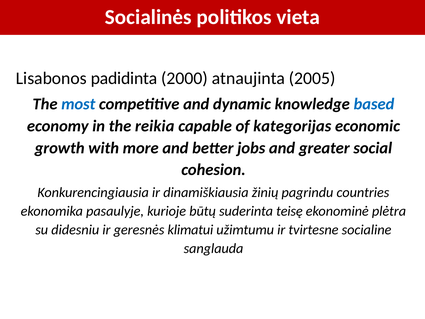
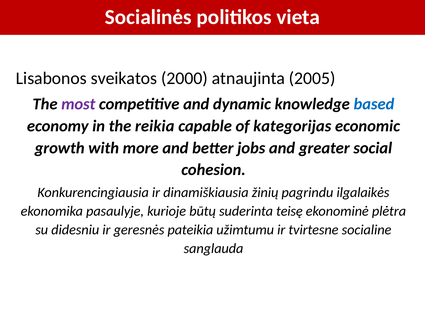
padidinta: padidinta -> sveikatos (124, 78)
most colour: blue -> purple (78, 104)
countries: countries -> ilgalaikės (363, 192)
klimatui: klimatui -> pateikia (190, 230)
